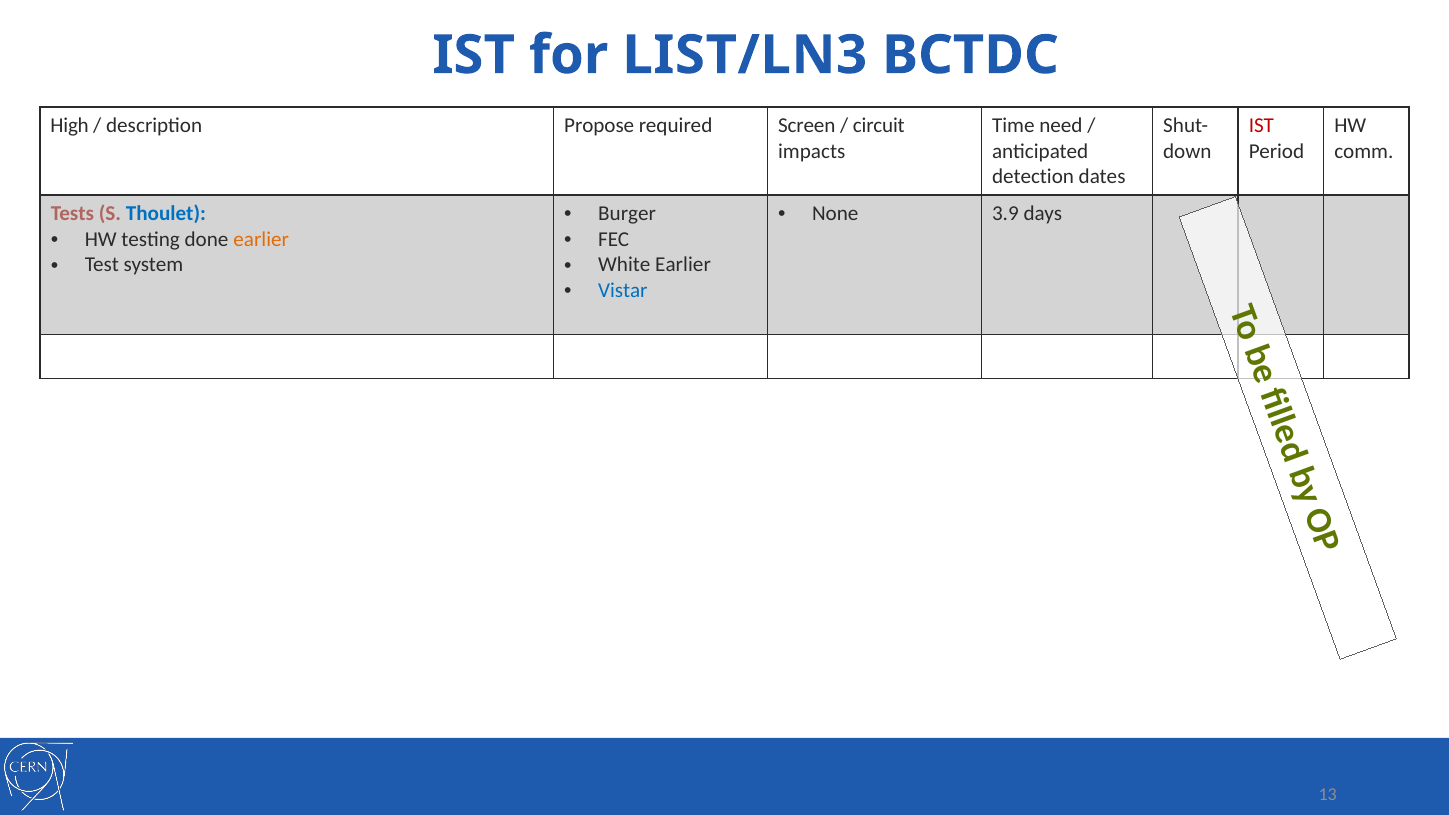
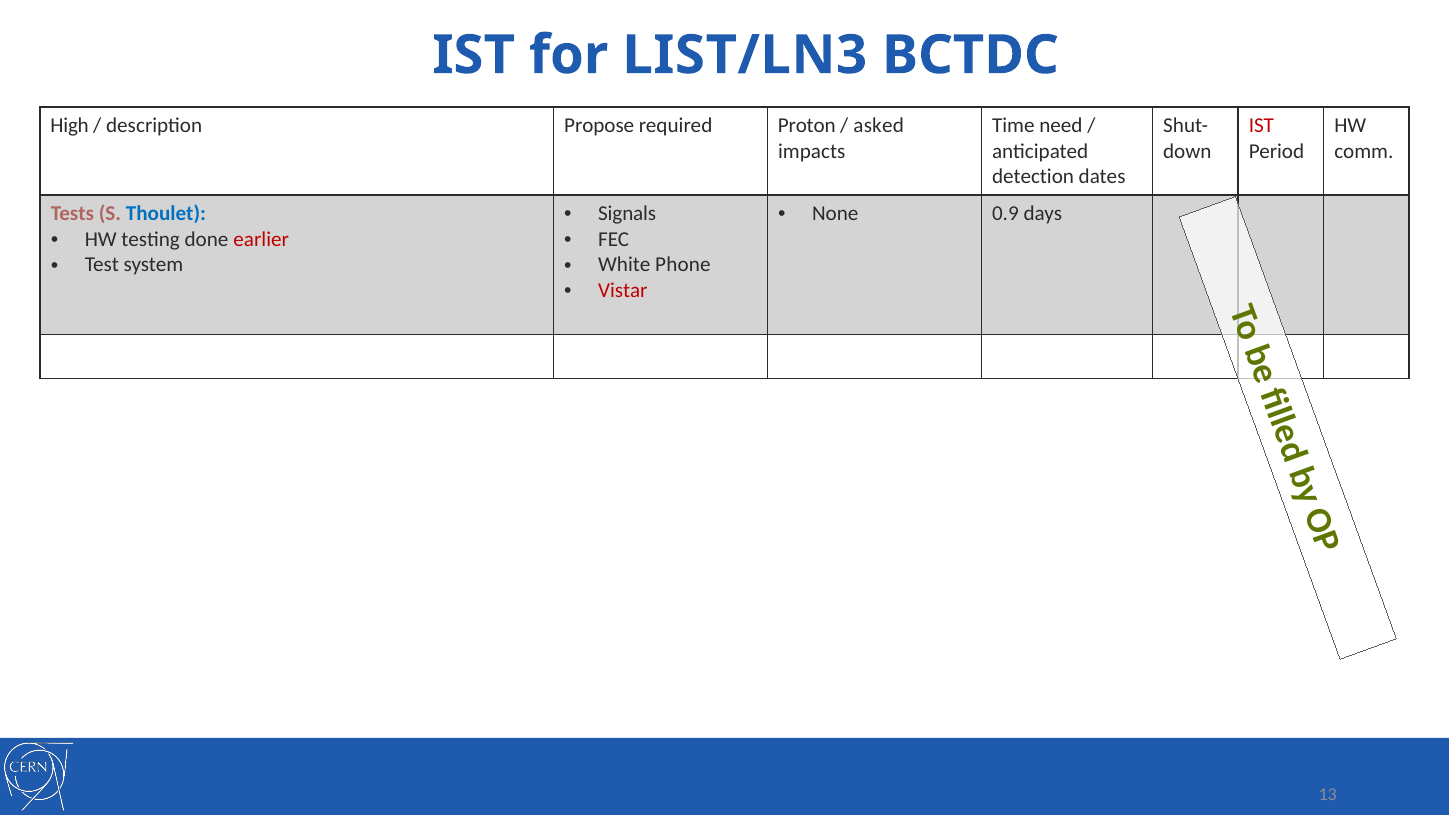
Screen: Screen -> Proton (807, 126)
circuit: circuit -> asked (879, 126)
Burger: Burger -> Signals (627, 214)
3.9: 3.9 -> 0.9 (1005, 214)
earlier colour: orange -> red (261, 239)
White Earlier: Earlier -> Phone (683, 265)
Vistar colour: blue -> red (623, 291)
